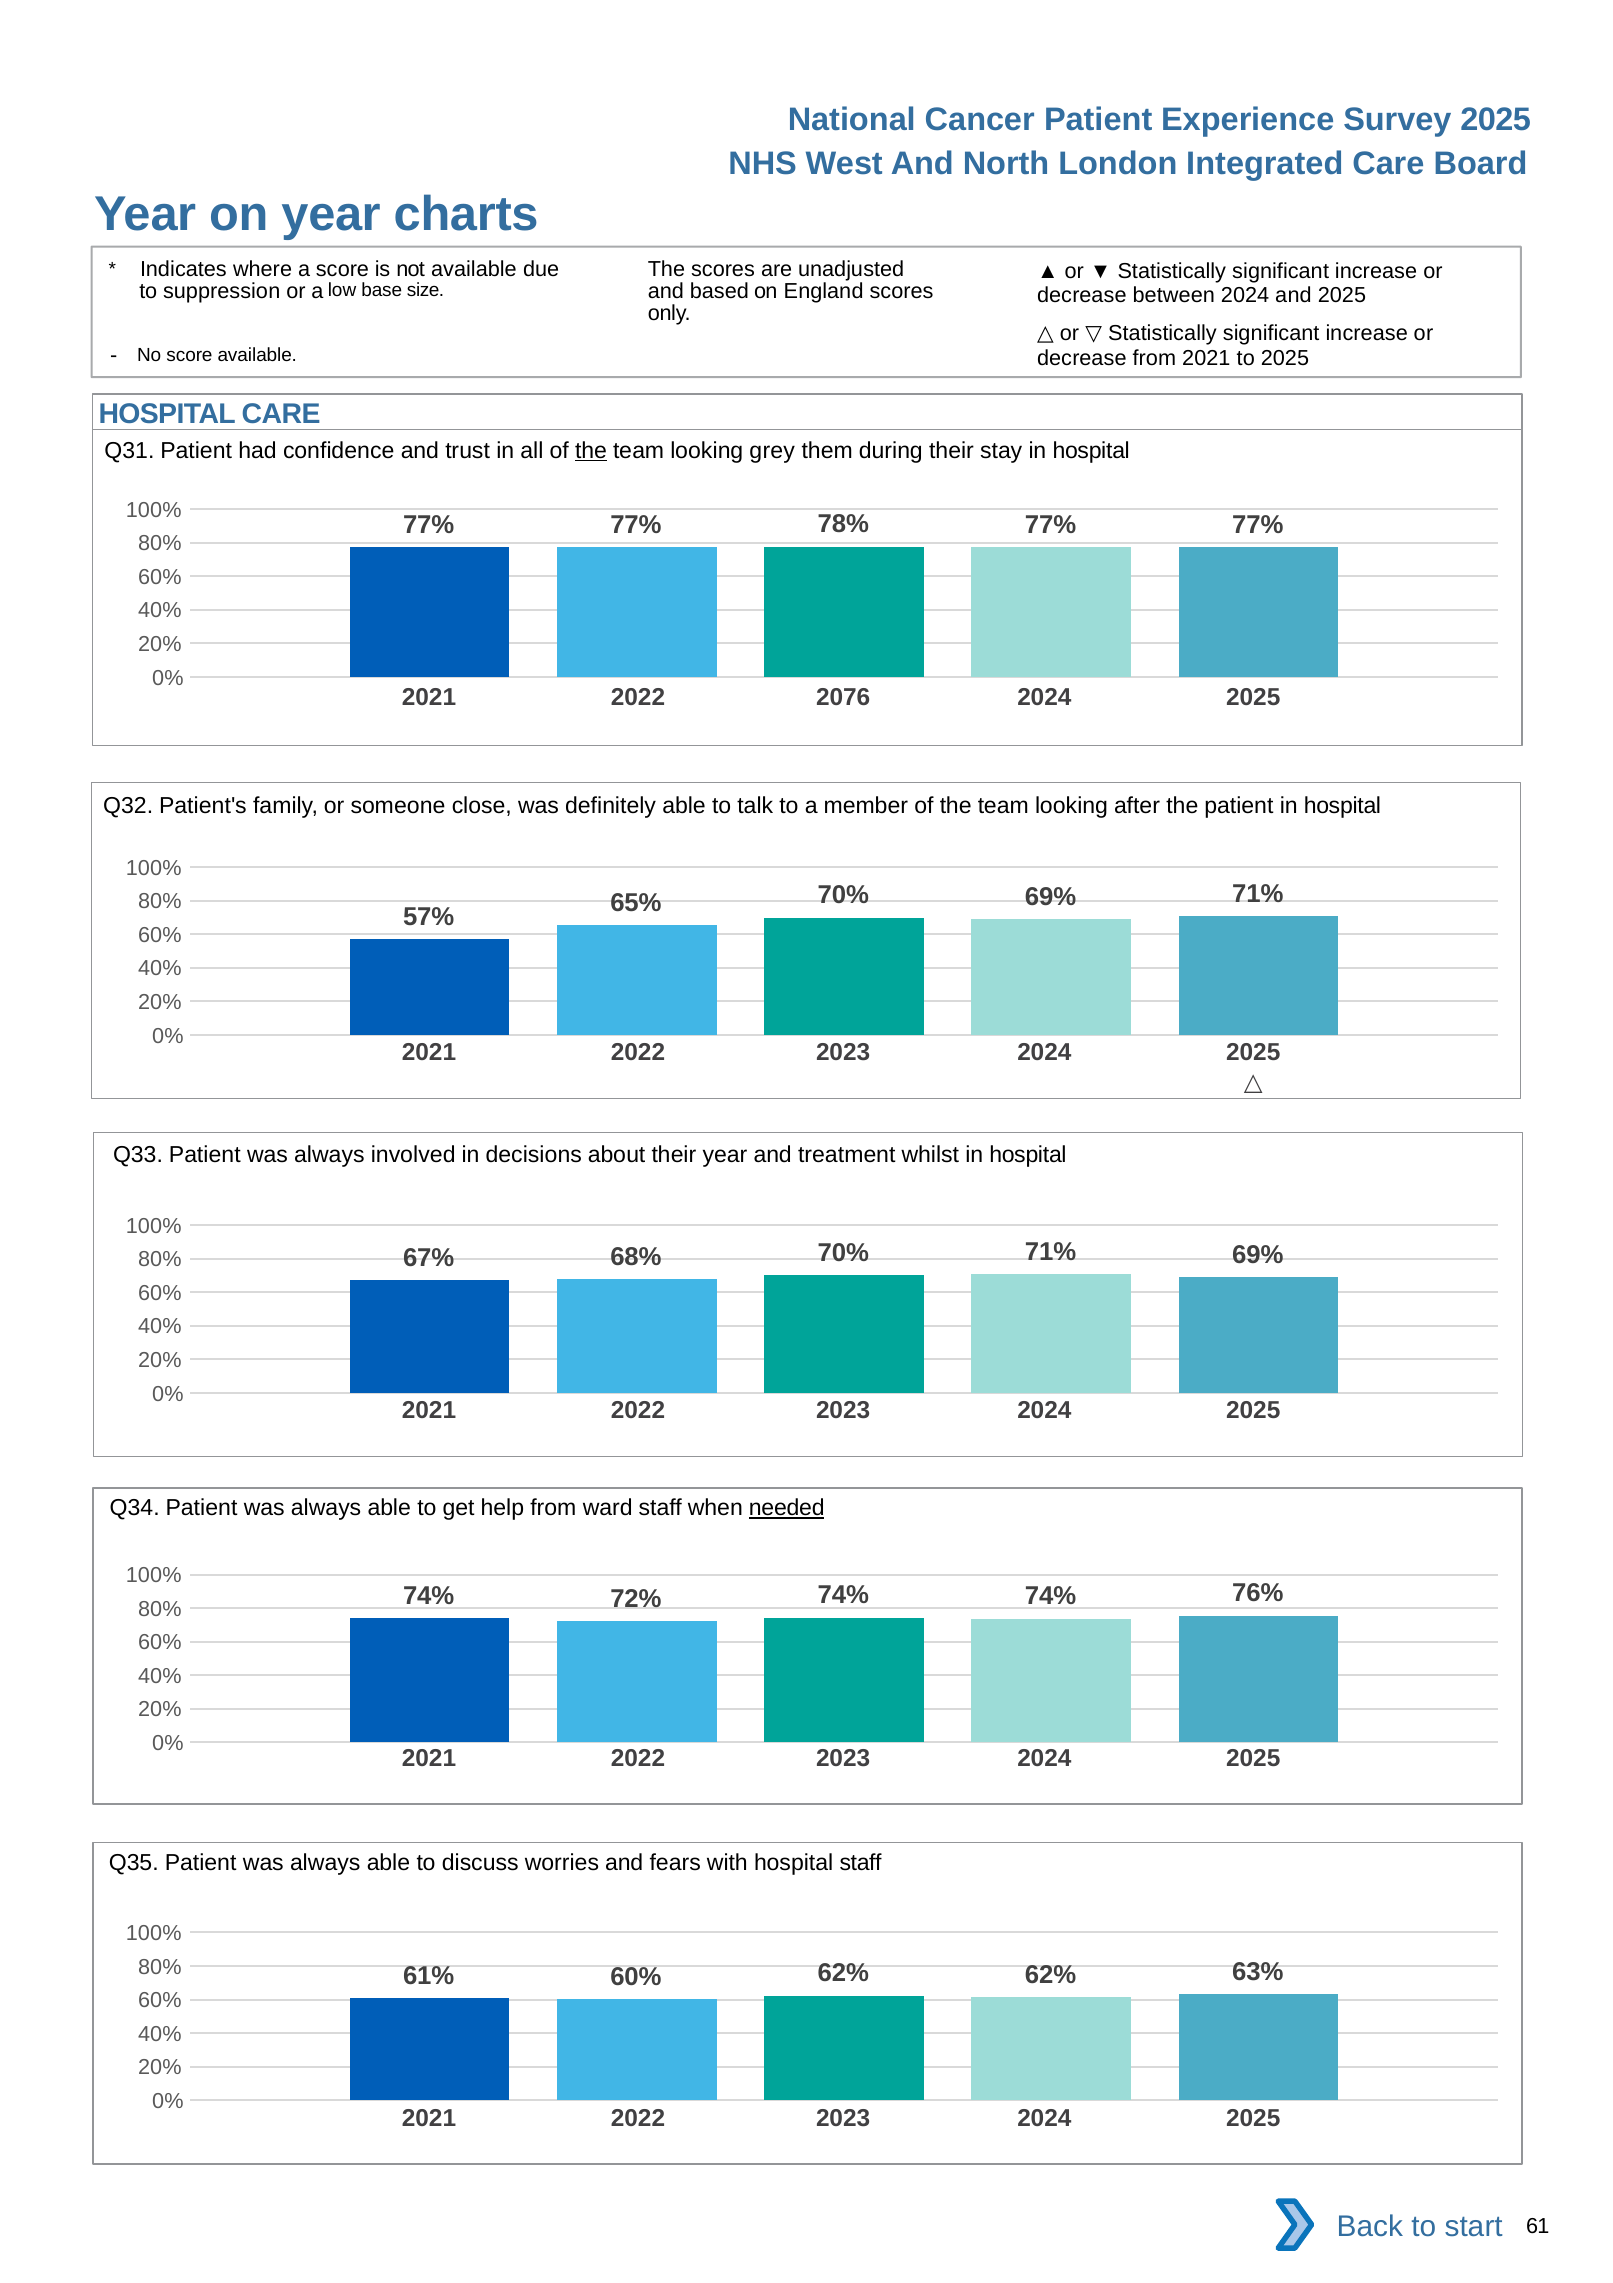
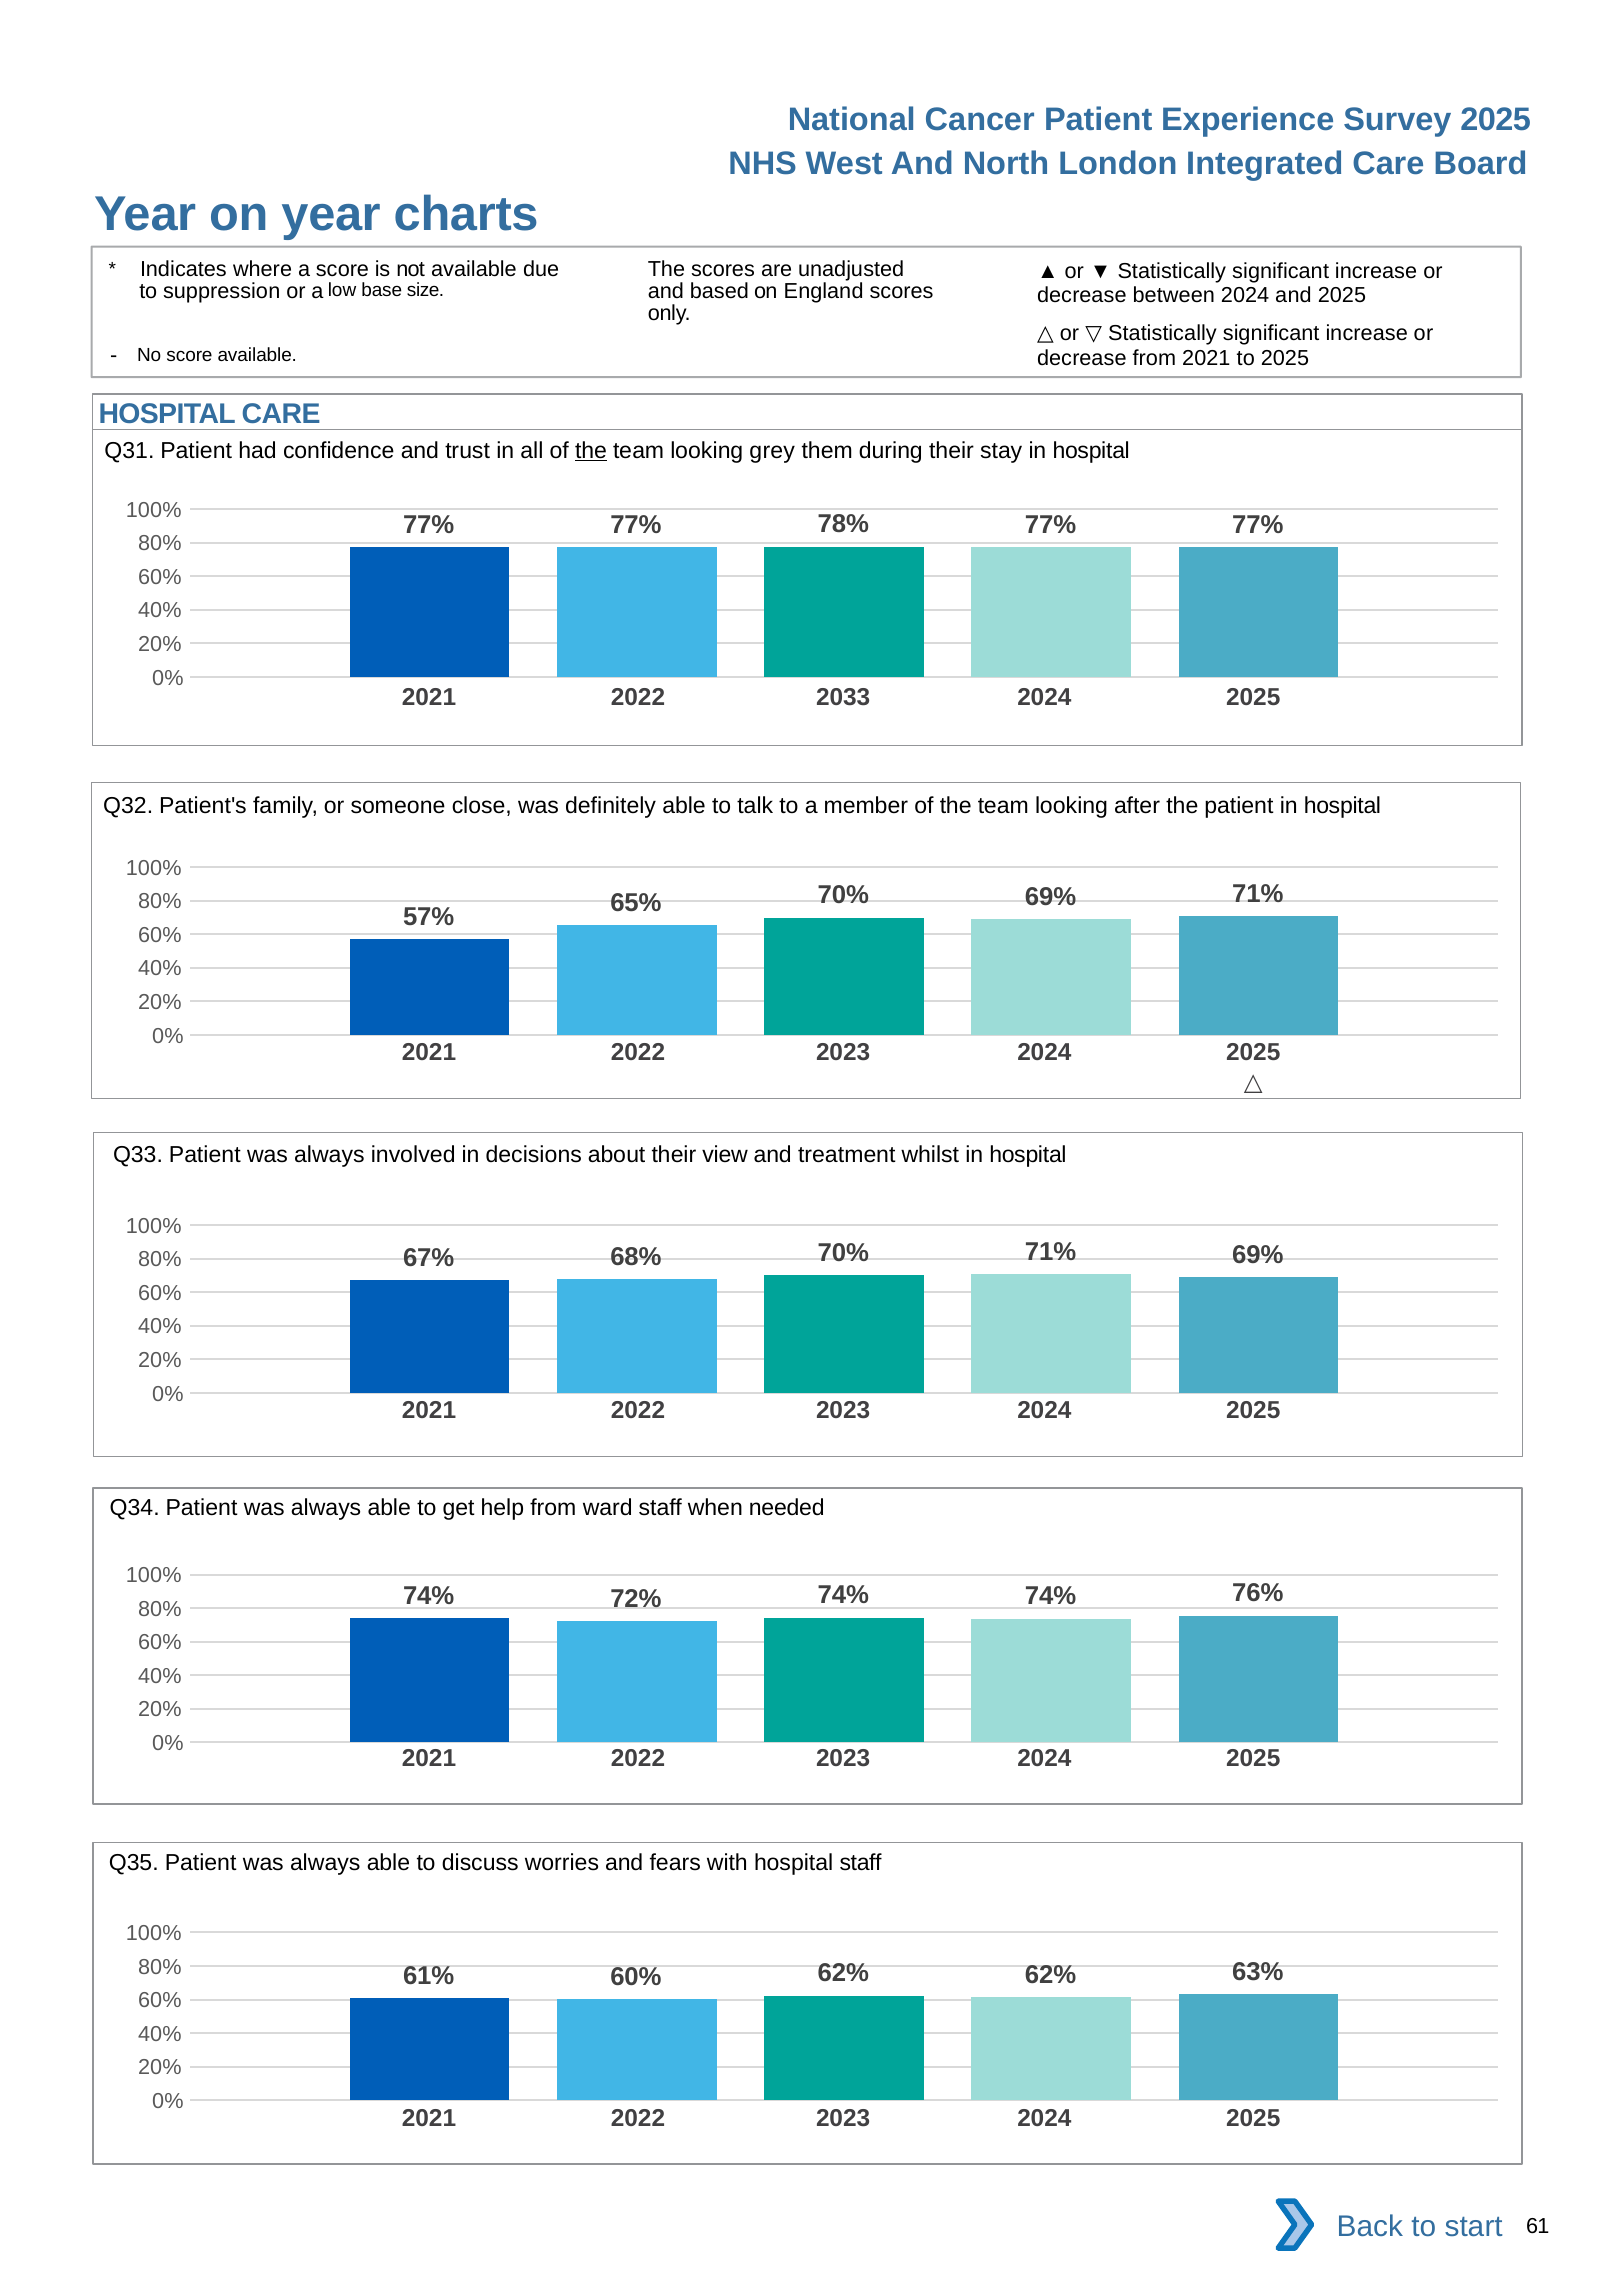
2076: 2076 -> 2033 (843, 697)
their year: year -> view (725, 1154)
needed underline: present -> none (787, 1508)
